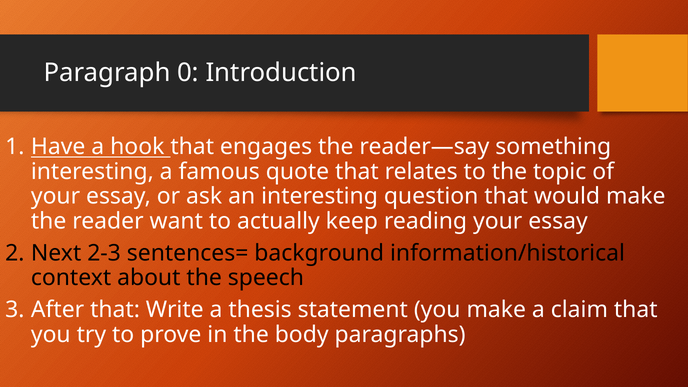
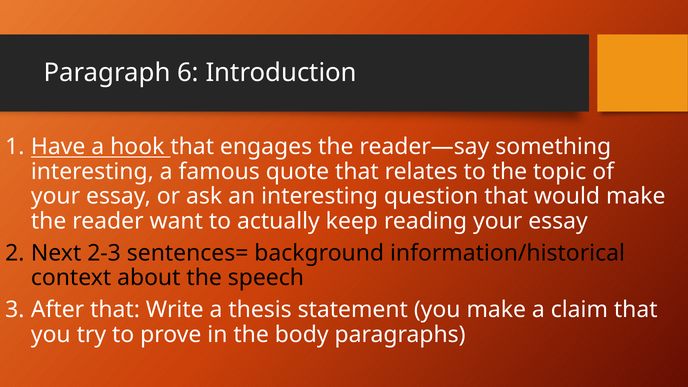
0: 0 -> 6 (188, 73)
